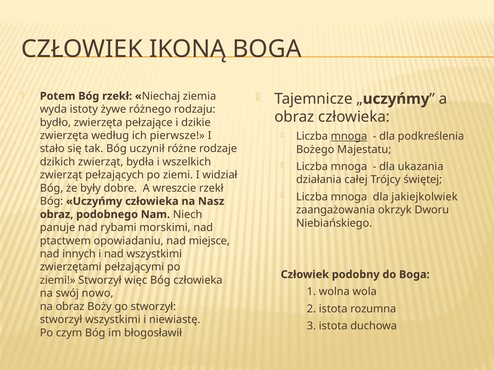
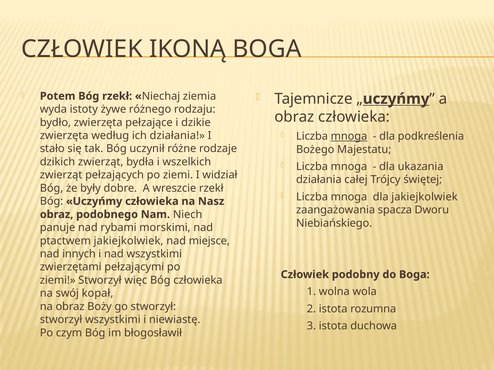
uczyńmy underline: none -> present (396, 99)
ich pierwsze: pierwsze -> działania (177, 136)
okrzyk: okrzyk -> spacza (395, 210)
ptactwem opowiadaniu: opowiadaniu -> jakiejkolwiek (129, 241)
nowo: nowo -> kopał (98, 294)
